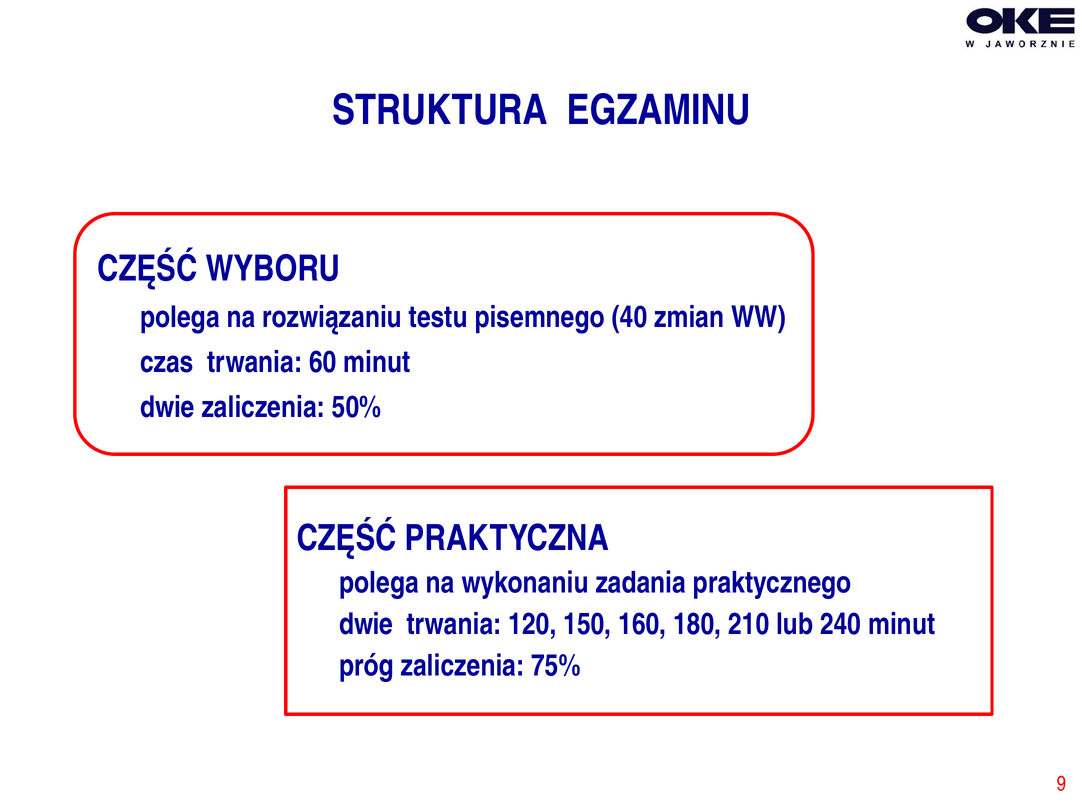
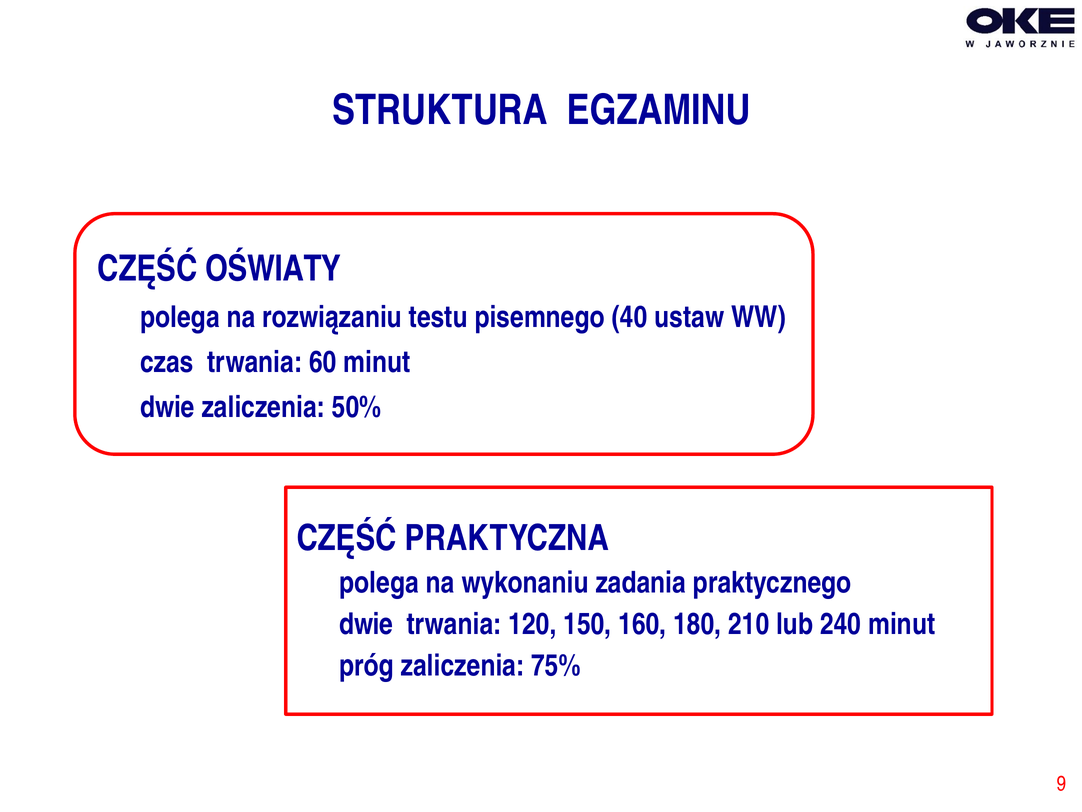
WYBORU: WYBORU -> OŚWIATY (273, 269)
zmian: zmian -> ustaw (689, 317)
